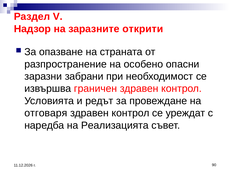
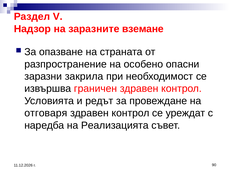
открити: открити -> вземане (143, 29)
забрани: забрани -> закрила (84, 77)
